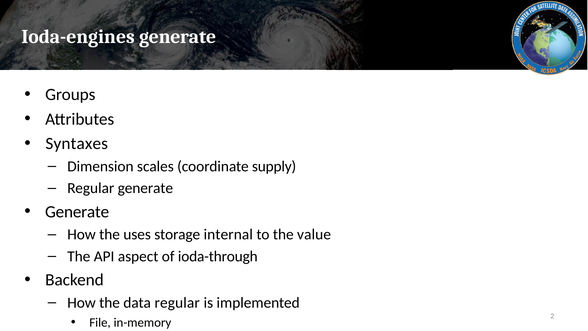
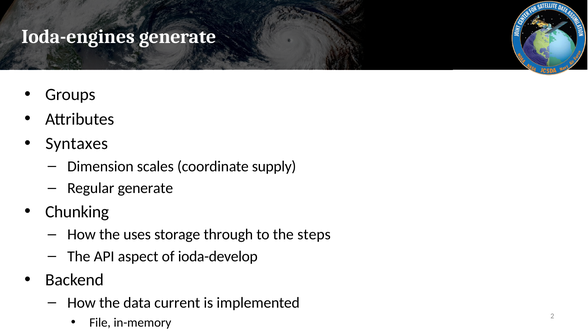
Generate: Generate -> Chunking (77, 212)
internal: internal -> through (228, 234)
value: value -> steps (314, 234)
ioda-through: ioda-through -> ioda-develop (218, 256)
data regular: regular -> current (177, 303)
